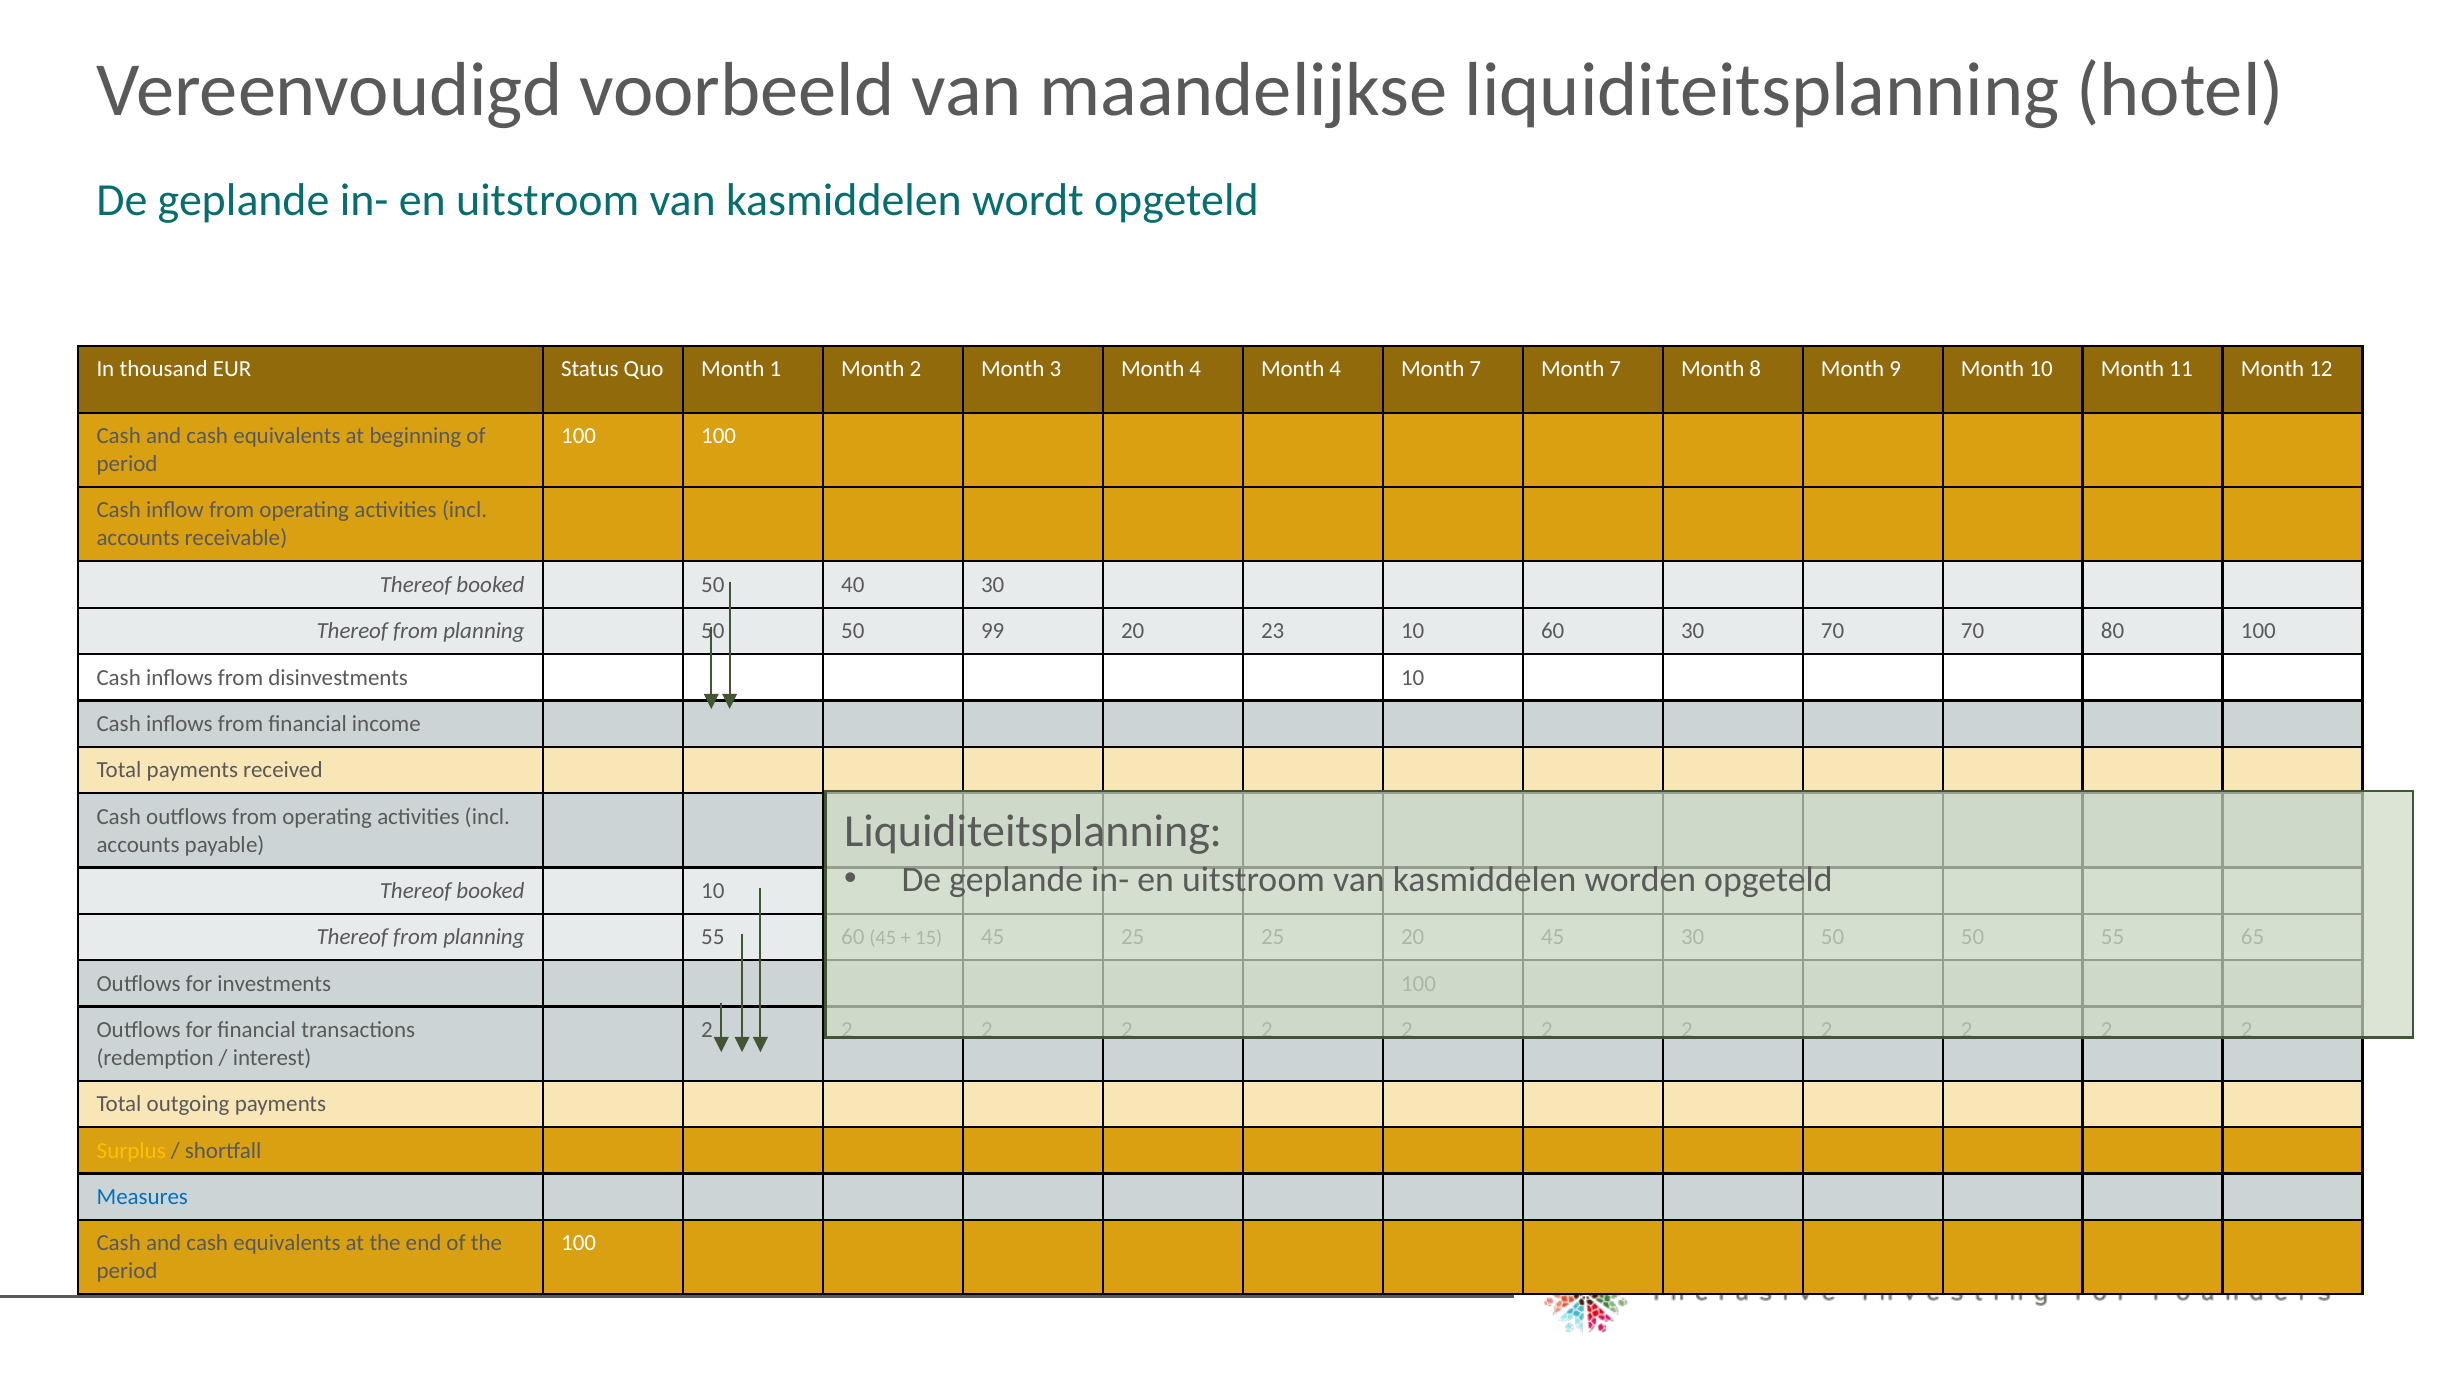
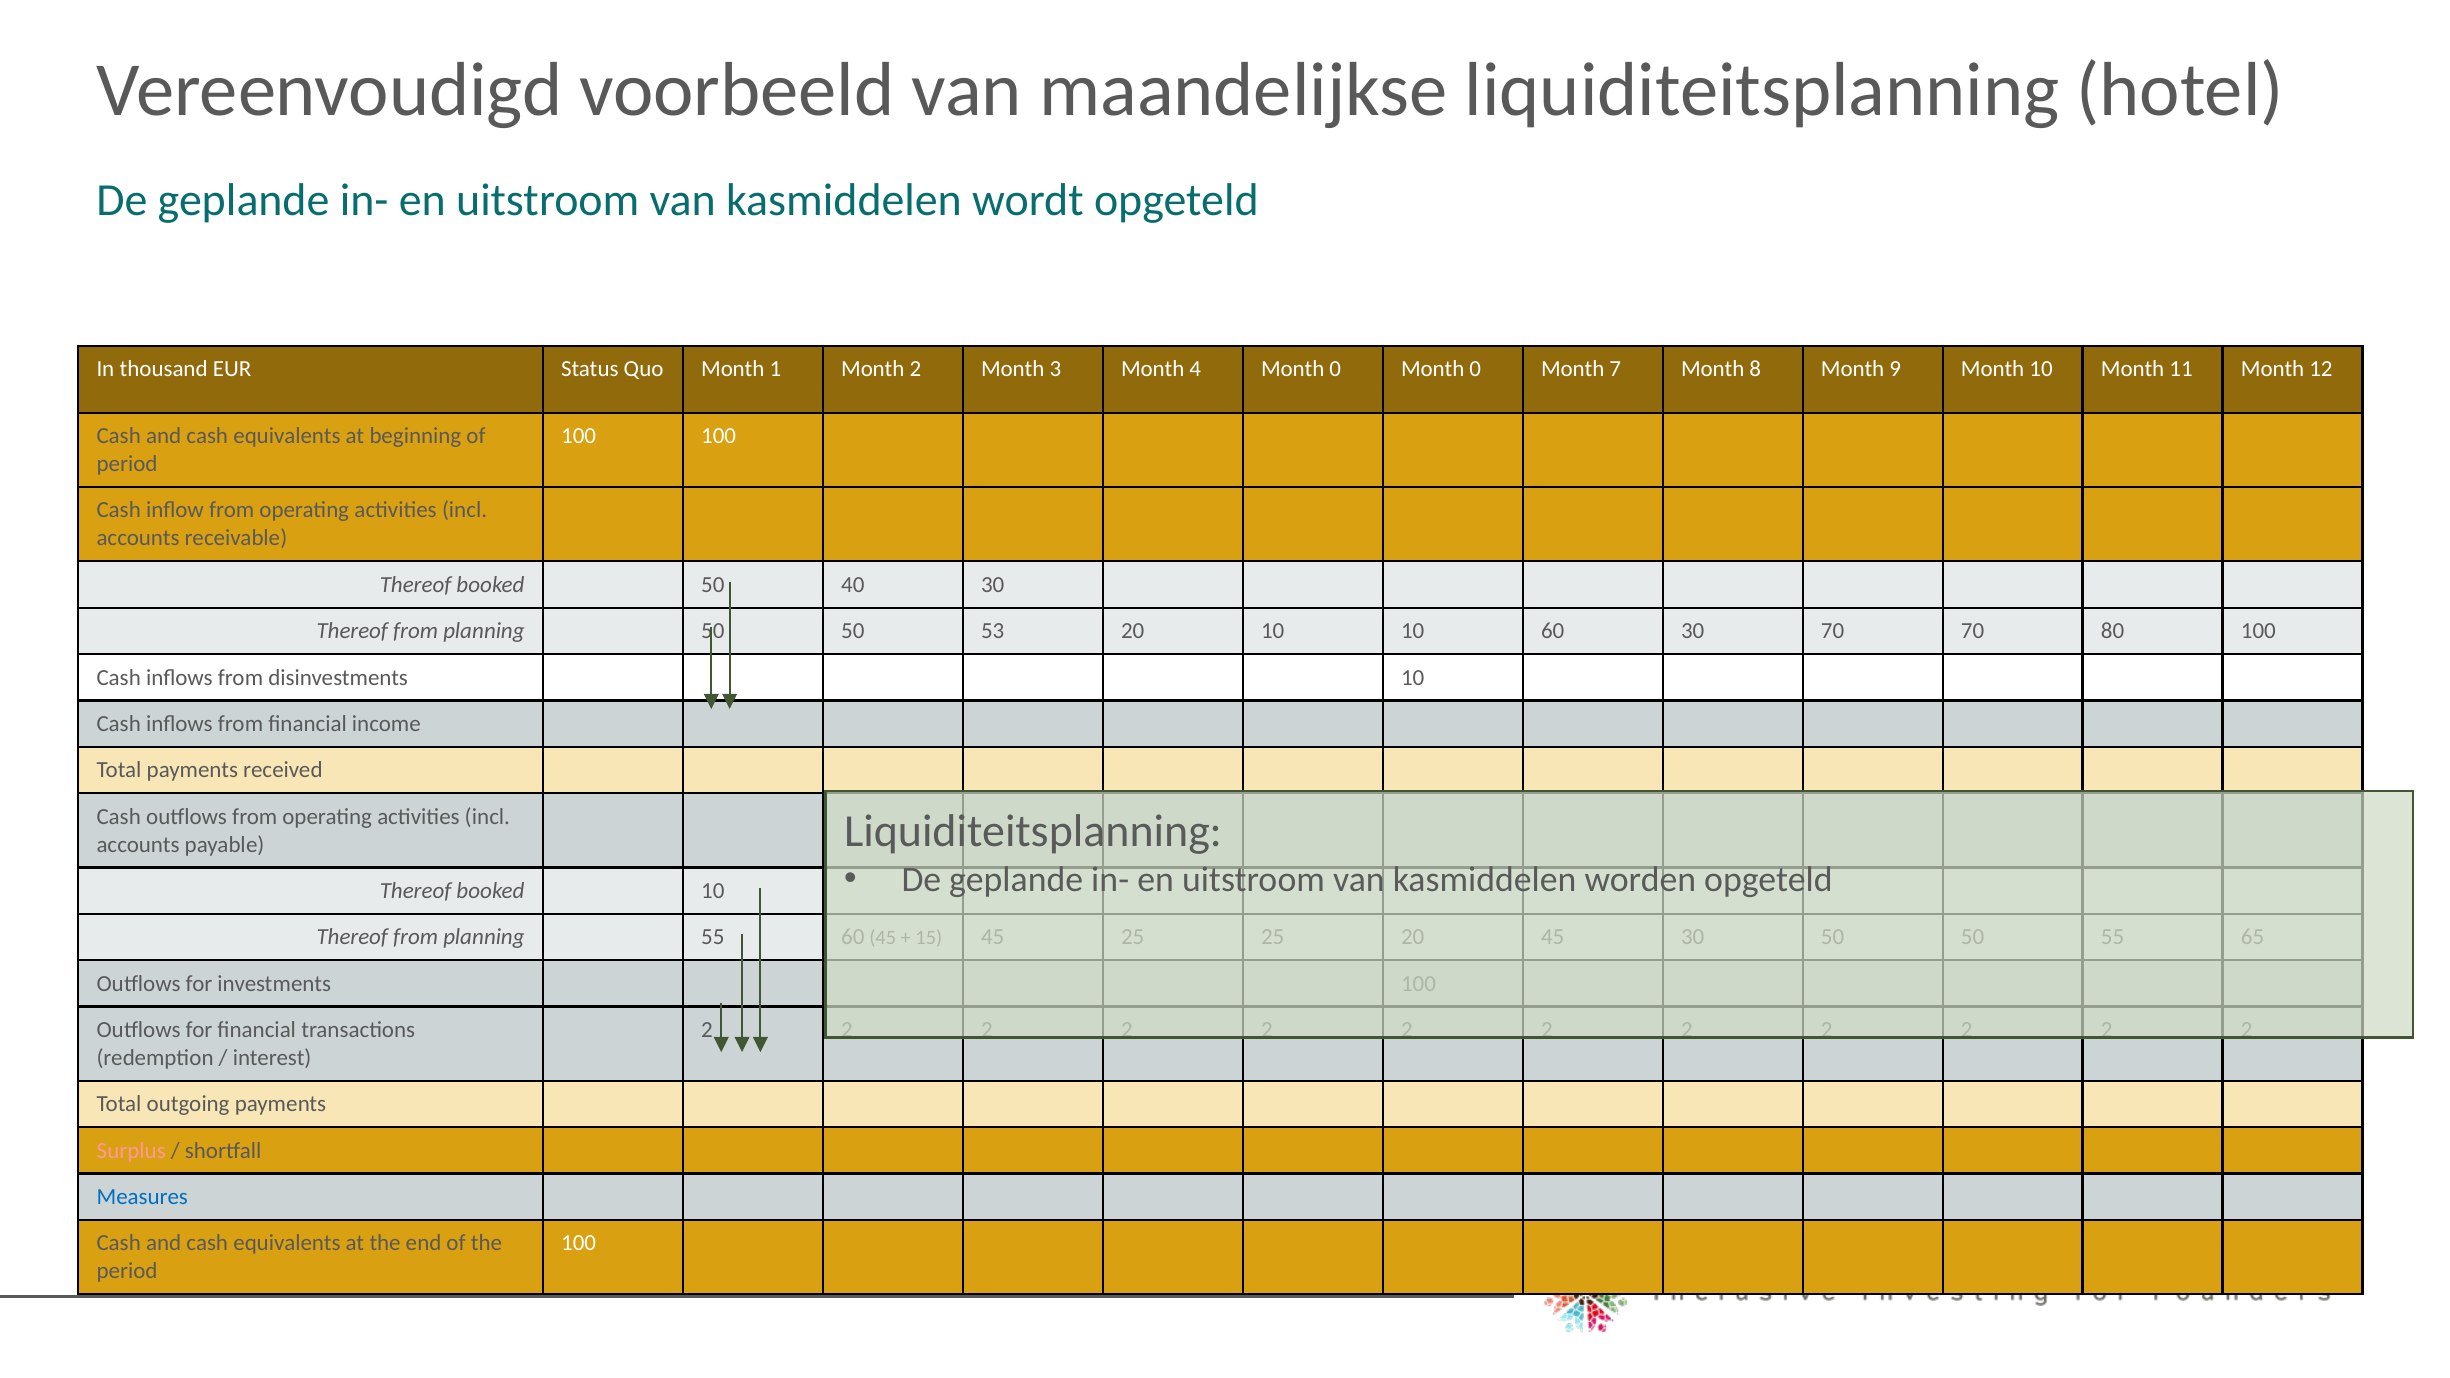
4 Month 4: 4 -> 0 (1335, 369)
7: 7 -> 0 (1475, 369)
99: 99 -> 53 (993, 631)
20 23: 23 -> 10 (1273, 631)
Surplus colour: yellow -> pink (131, 1151)
